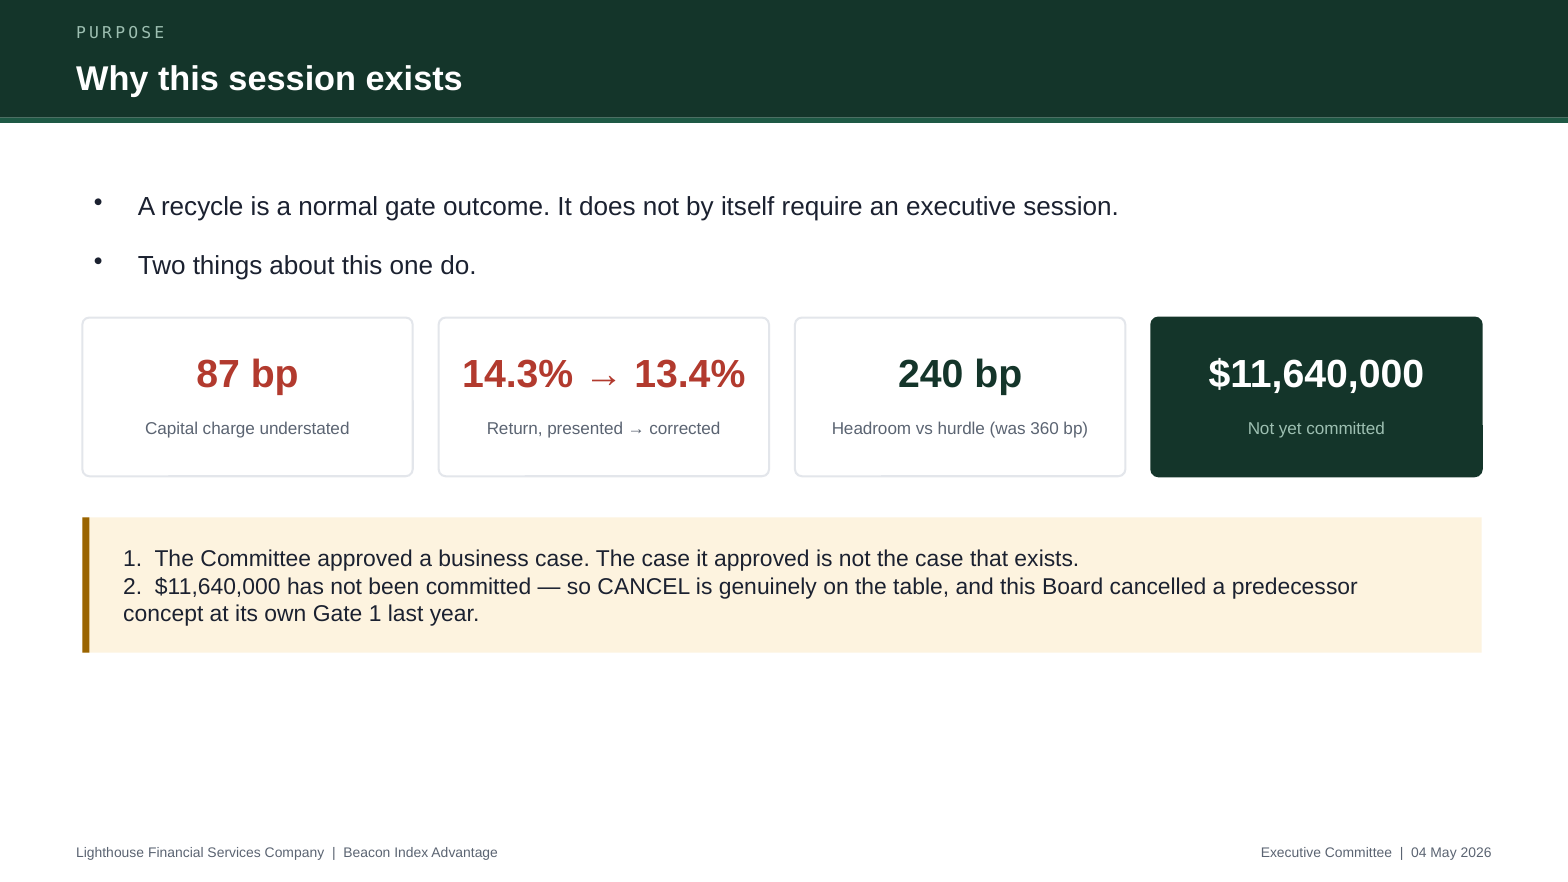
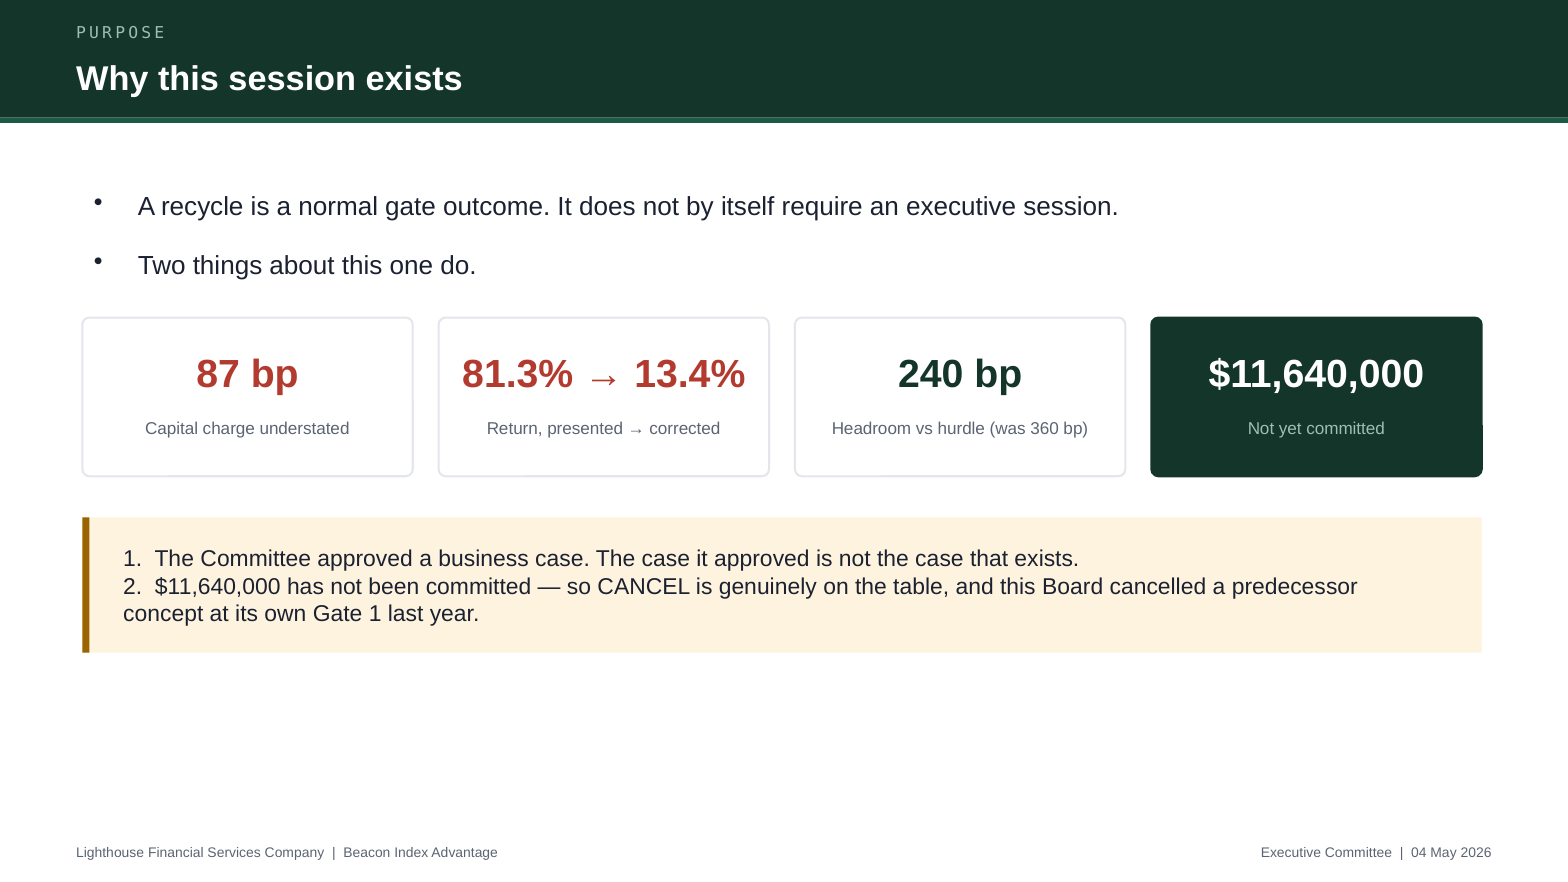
14.3%: 14.3% -> 81.3% (518, 374)
